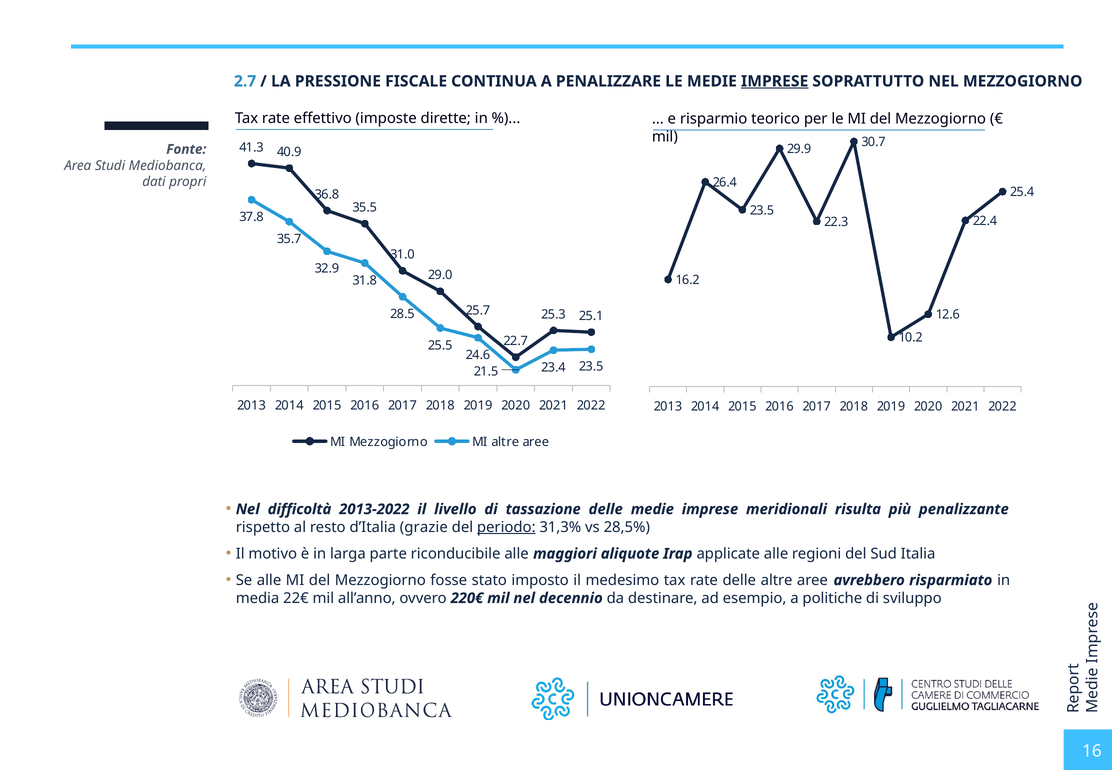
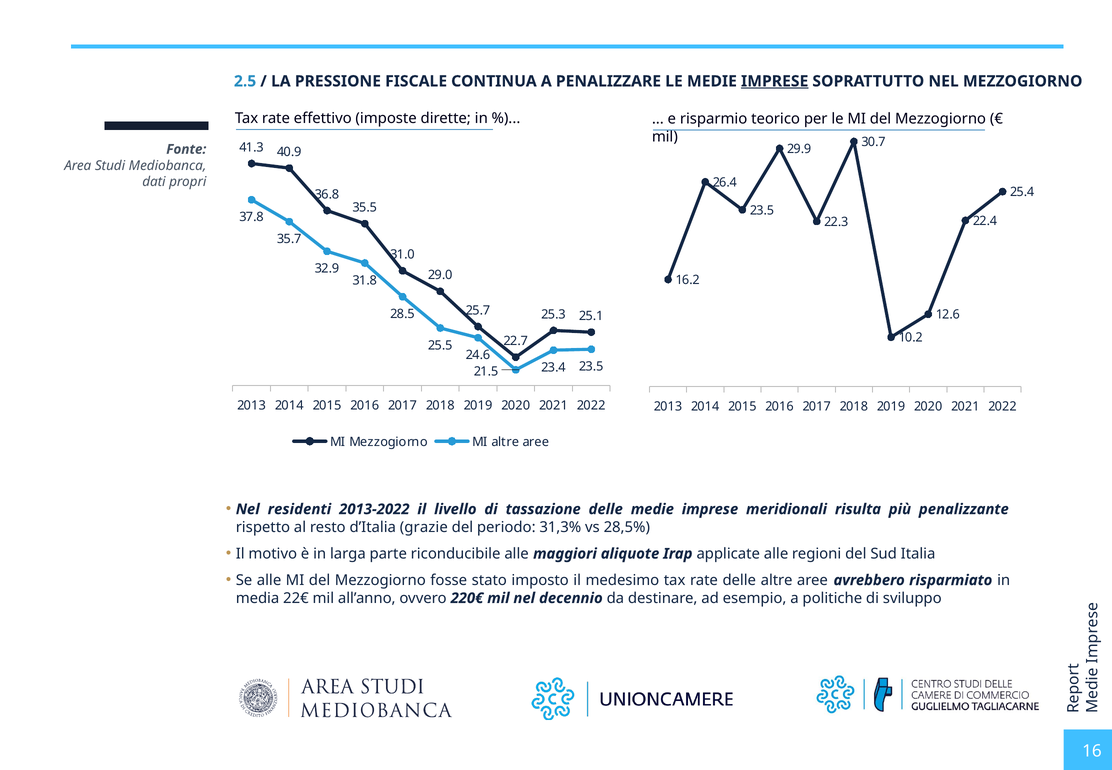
2.7: 2.7 -> 2.5 (245, 81)
difficoltà: difficoltà -> residenti (299, 509)
periodo underline: present -> none (506, 527)
